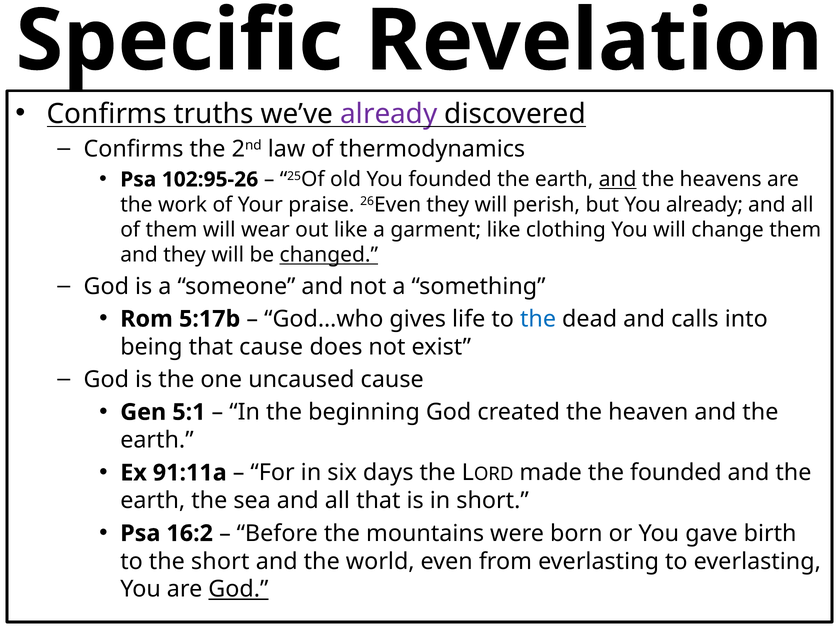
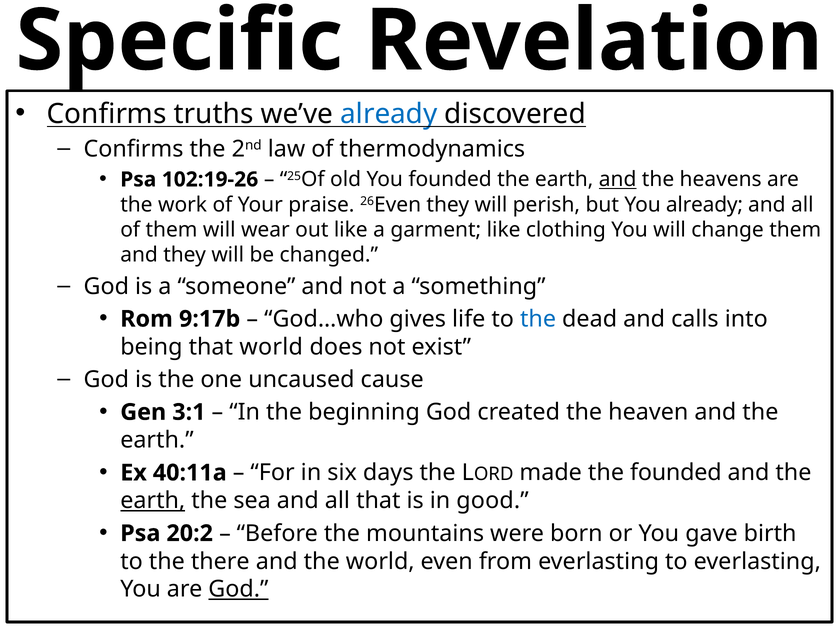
already colour: purple -> blue (389, 114)
102:95-26: 102:95-26 -> 102:19-26 (210, 180)
changed underline: present -> none (329, 255)
5:17b: 5:17b -> 9:17b (210, 319)
that cause: cause -> world (271, 347)
5:1: 5:1 -> 3:1 (189, 412)
91:11a: 91:11a -> 40:11a (190, 473)
earth underline: none -> present (153, 501)
in short: short -> good (493, 501)
16:2: 16:2 -> 20:2 (190, 534)
the short: short -> there (220, 562)
